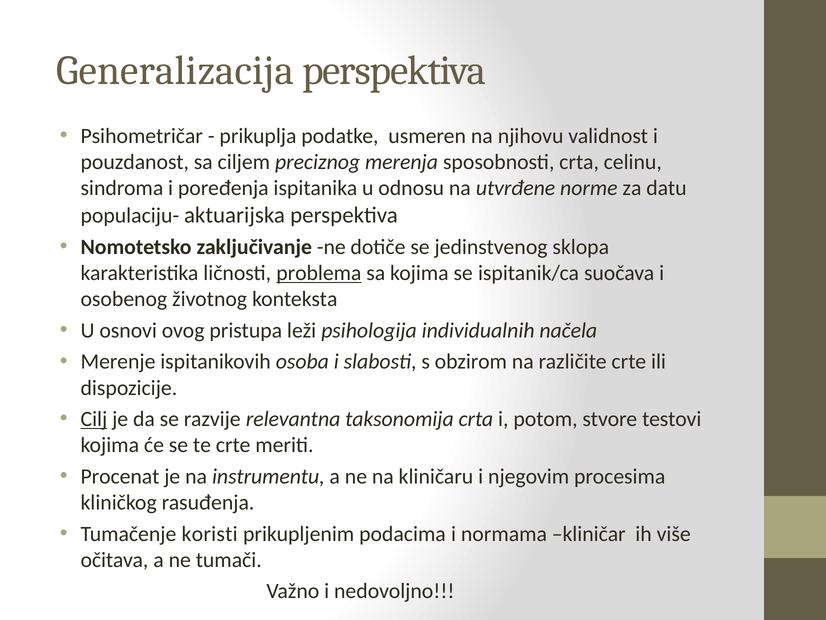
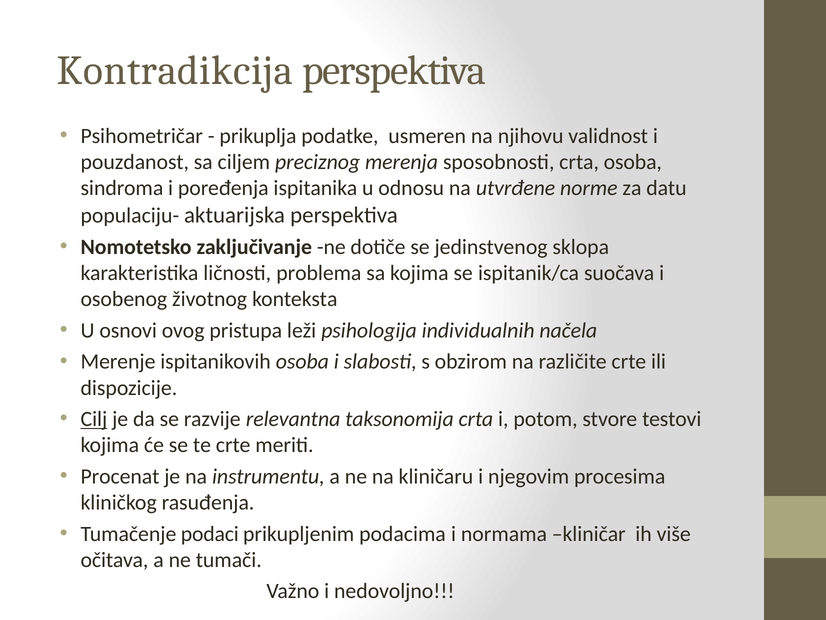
Generalizacija: Generalizacija -> Kontradikcija (175, 70)
crta celinu: celinu -> osoba (633, 162)
problema underline: present -> none (319, 273)
koristi: koristi -> podaci (210, 533)
